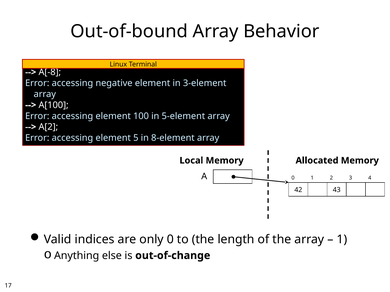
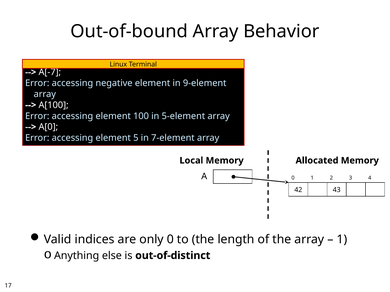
A[-8: A[-8 -> A[-7 (50, 72)
3-element: 3-element -> 9-element (205, 83)
A[2: A[2 -> A[0 (48, 127)
8-element: 8-element -> 7-element (173, 138)
out-of-change: out-of-change -> out-of-distinct (173, 256)
